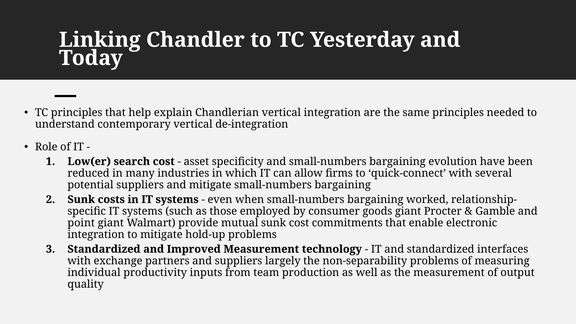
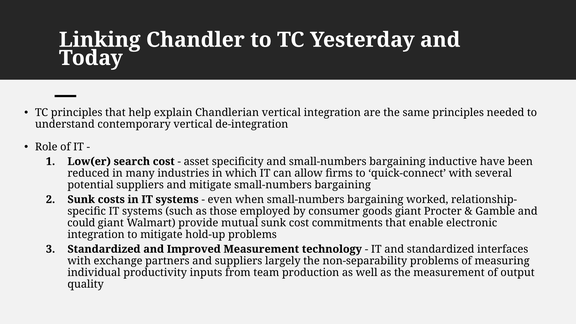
evolution: evolution -> inductive (453, 161)
point: point -> could (81, 223)
